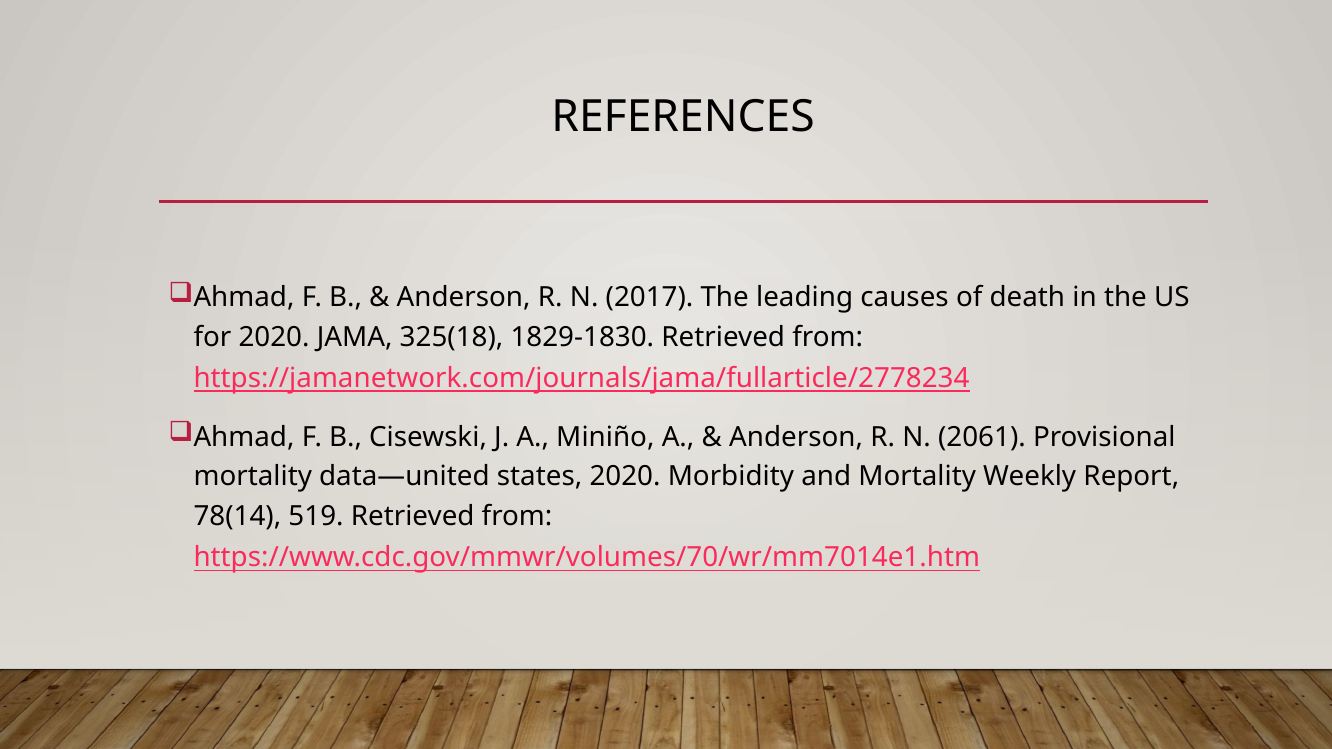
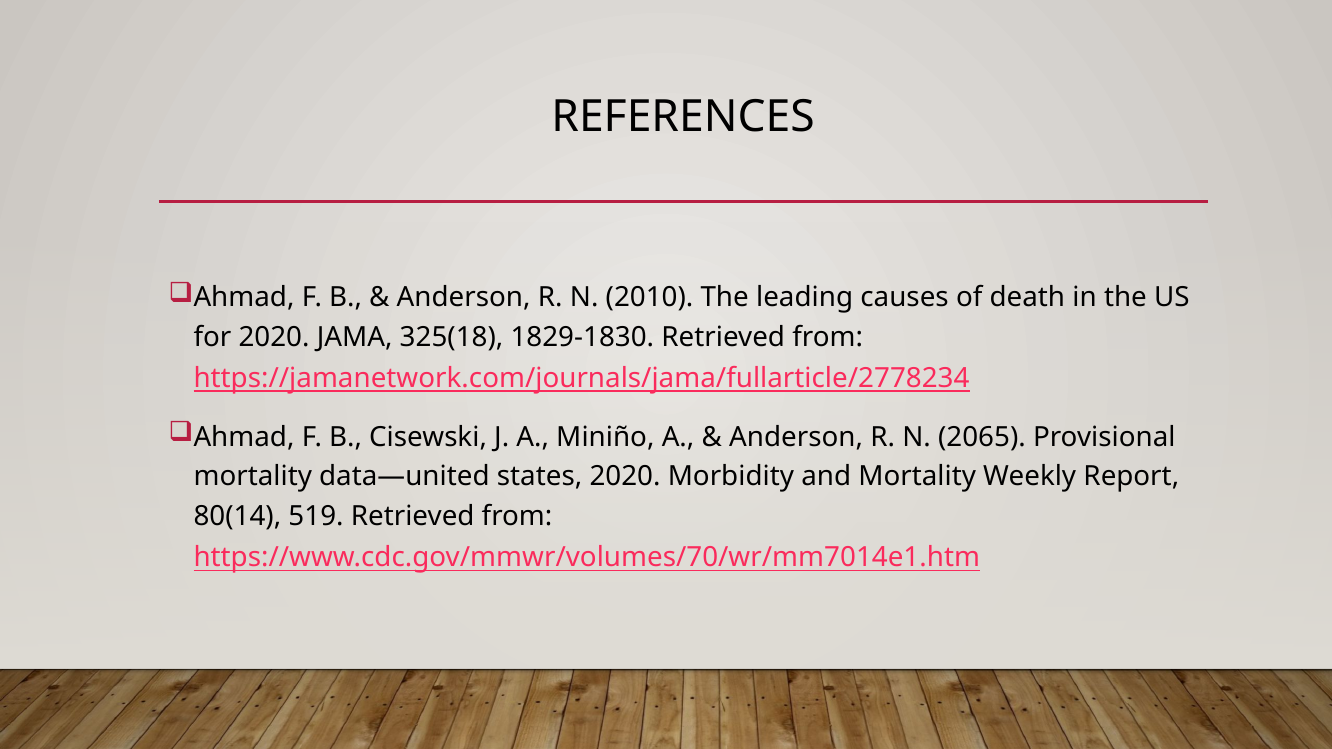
2017: 2017 -> 2010 (650, 298)
2061: 2061 -> 2065 (982, 437)
78(14: 78(14 -> 80(14 (237, 517)
